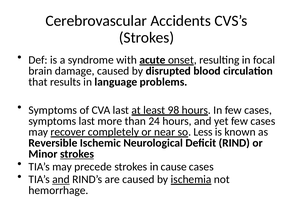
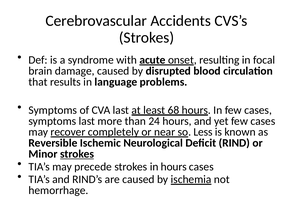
98: 98 -> 68 (173, 110)
in cause: cause -> hours (174, 166)
and underline: present -> none (61, 179)
